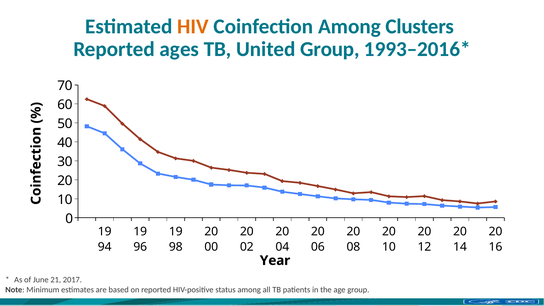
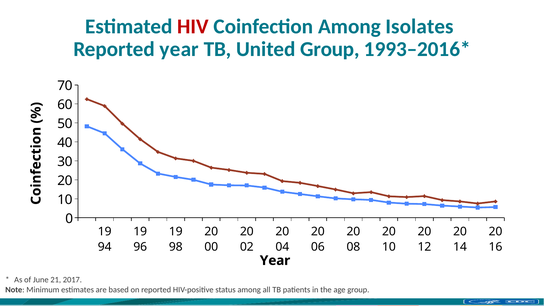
HIV colour: orange -> red (193, 27)
Clusters: Clusters -> Isolates (420, 27)
Reported ages: ages -> year (179, 49)
